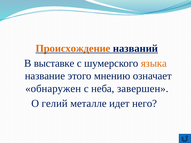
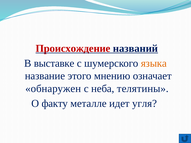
Происхождение colour: orange -> red (73, 48)
завершен: завершен -> телятины (143, 89)
гелий: гелий -> факту (55, 104)
него: него -> угля (145, 104)
